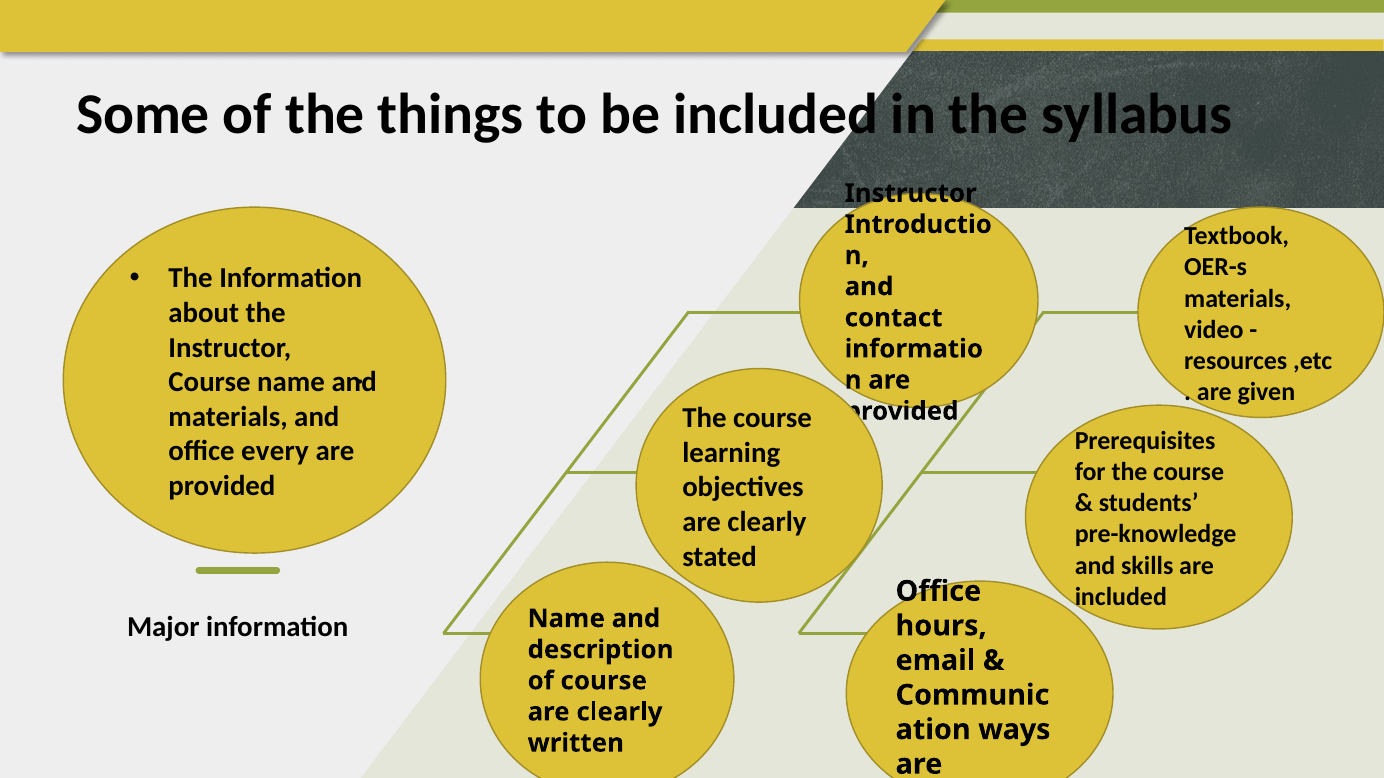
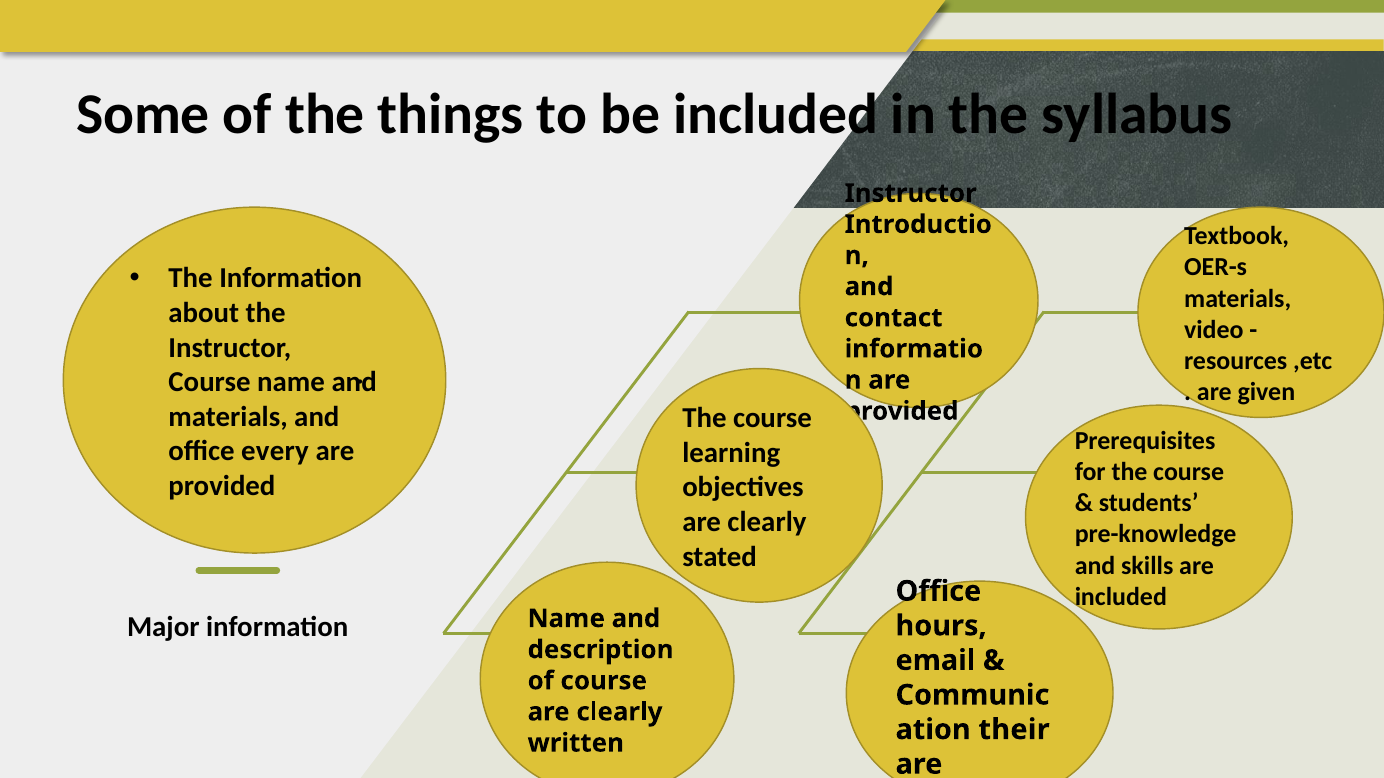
ways: ways -> their (1014, 730)
